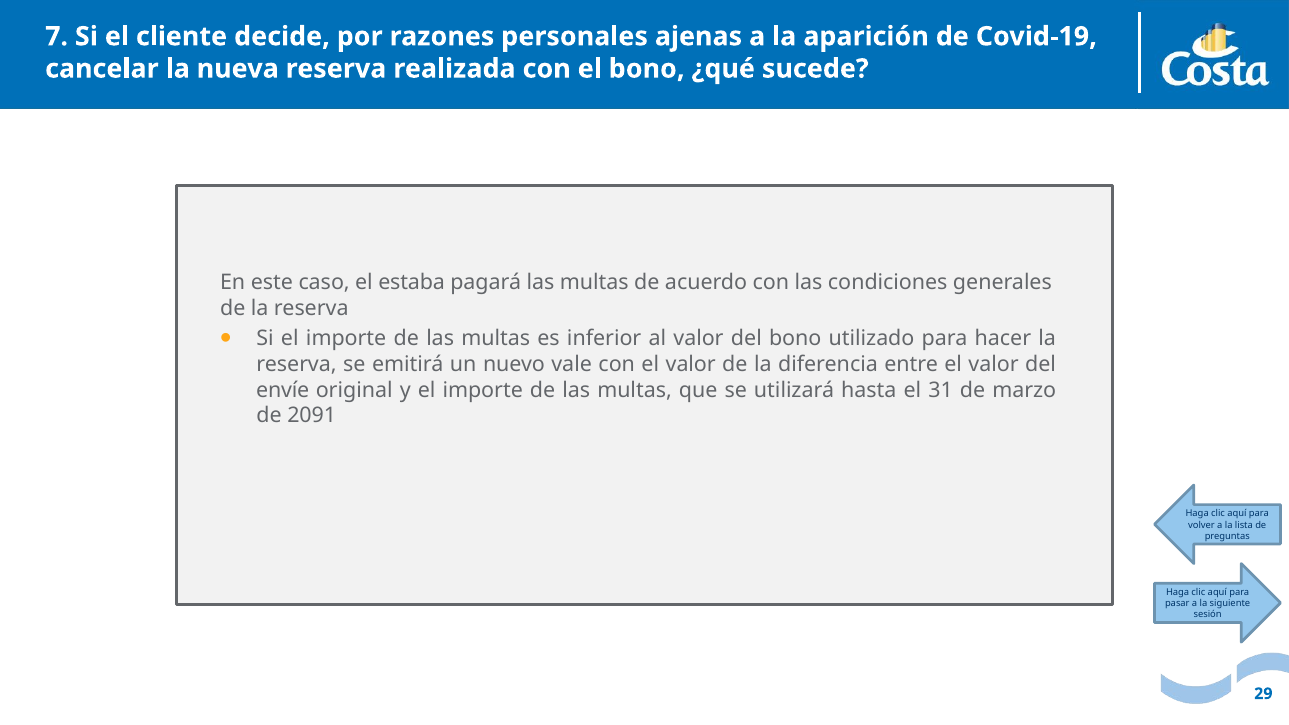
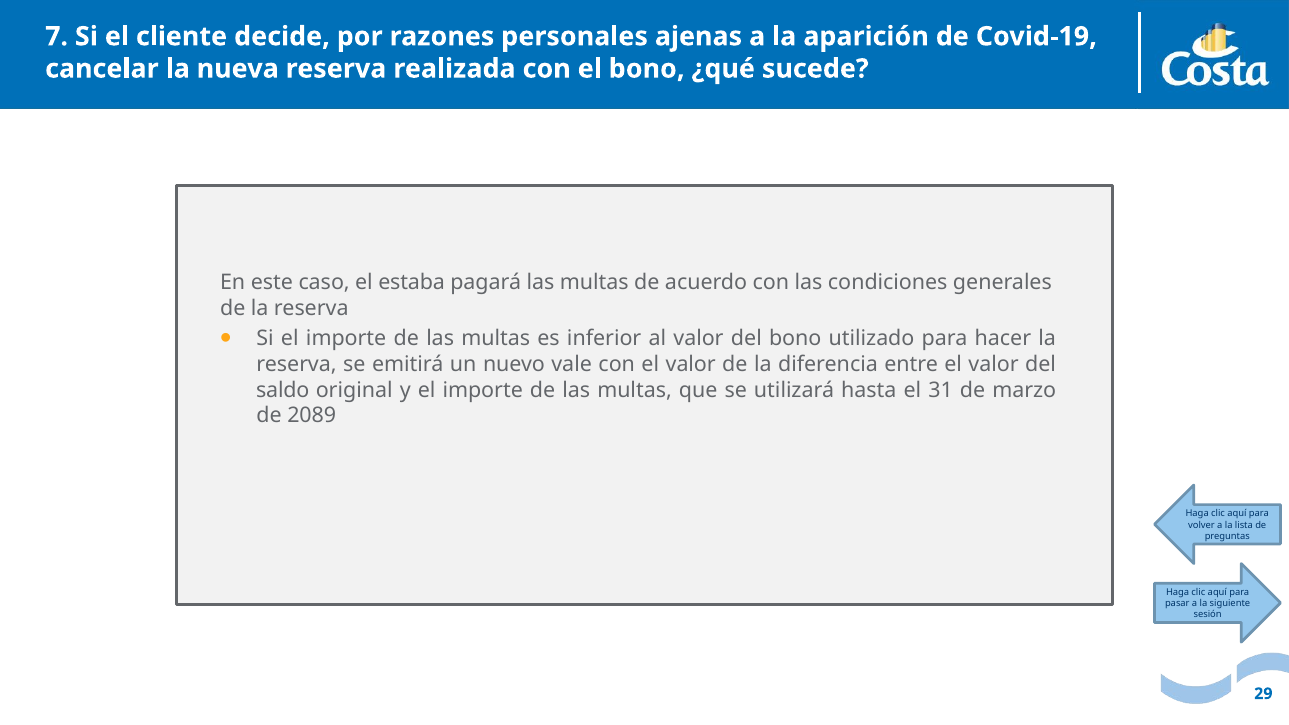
envíe: envíe -> saldo (283, 390)
2091: 2091 -> 2089 (312, 416)
